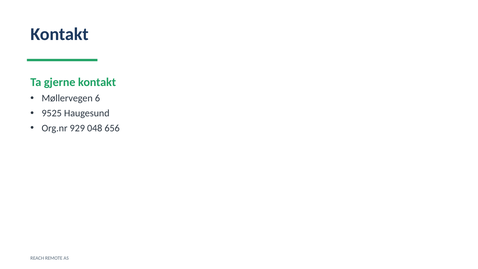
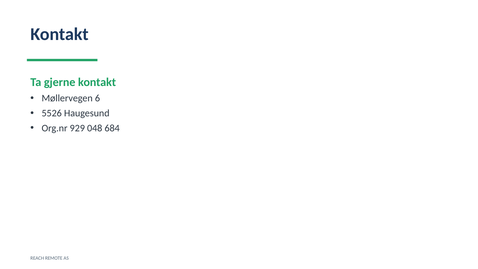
9525: 9525 -> 5526 (52, 113)
656: 656 -> 684 (112, 128)
